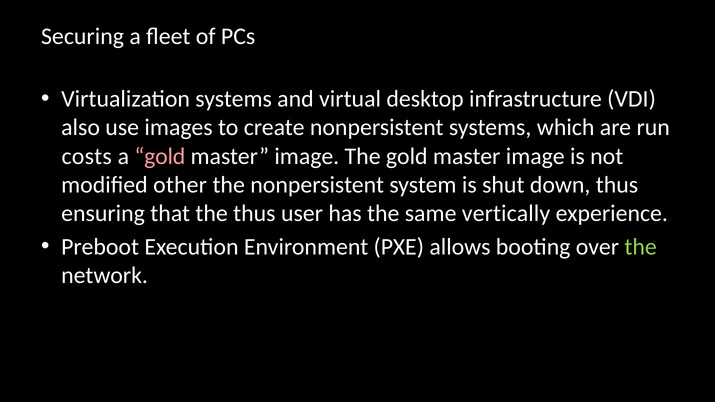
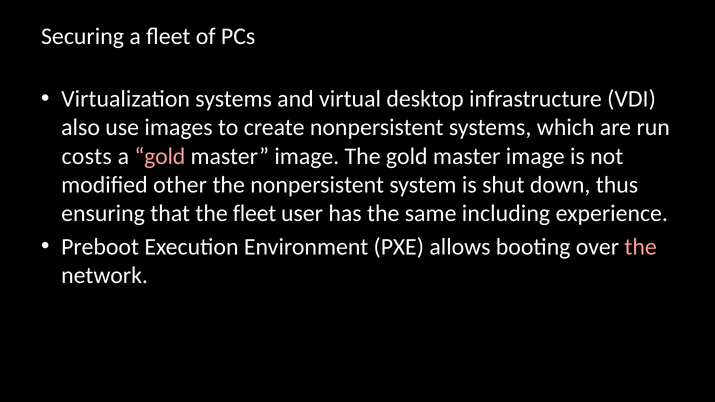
the thus: thus -> fleet (255, 214)
vertically: vertically -> including (506, 214)
the colour: light green -> pink (641, 247)
